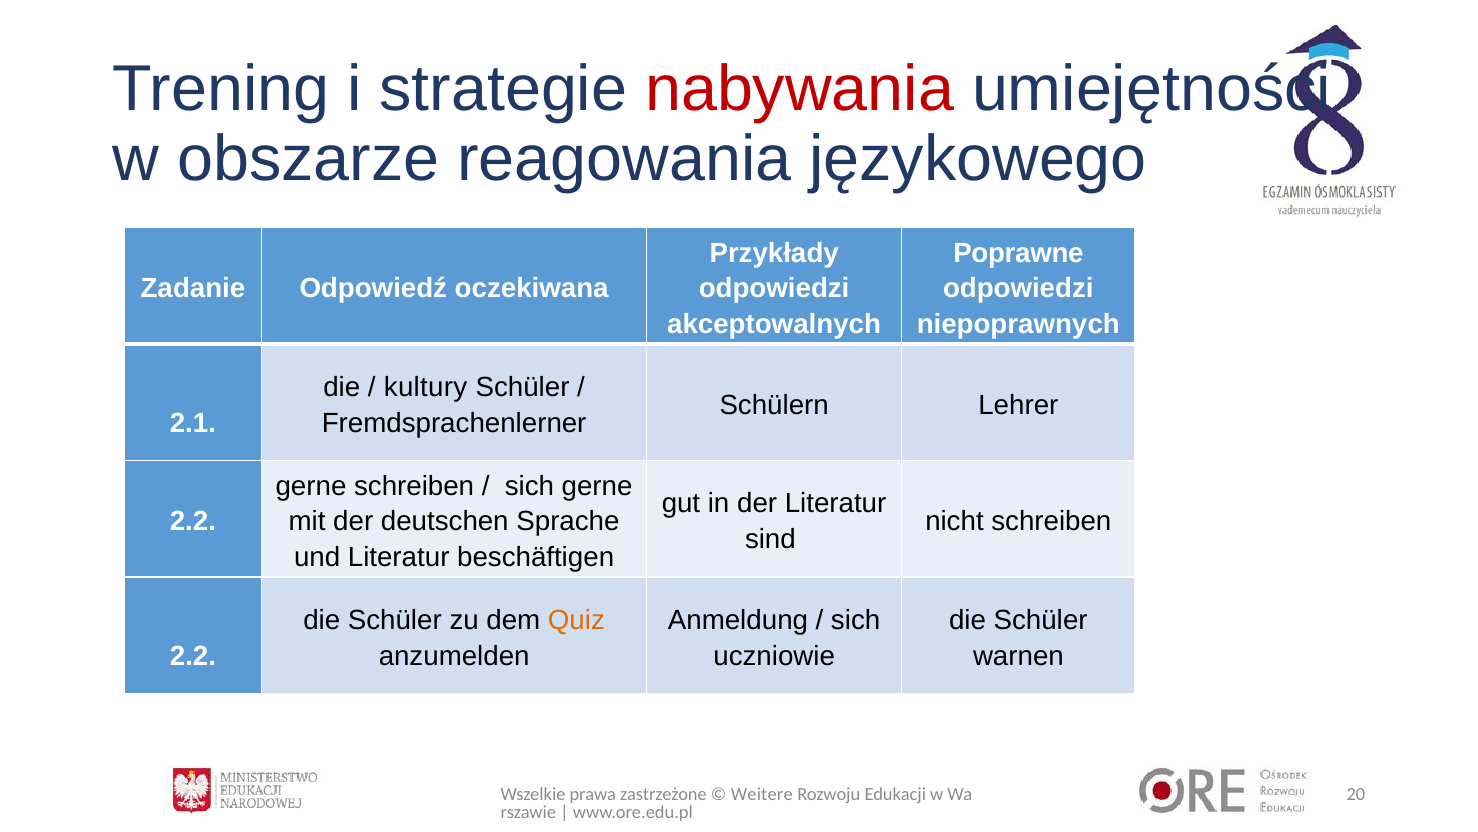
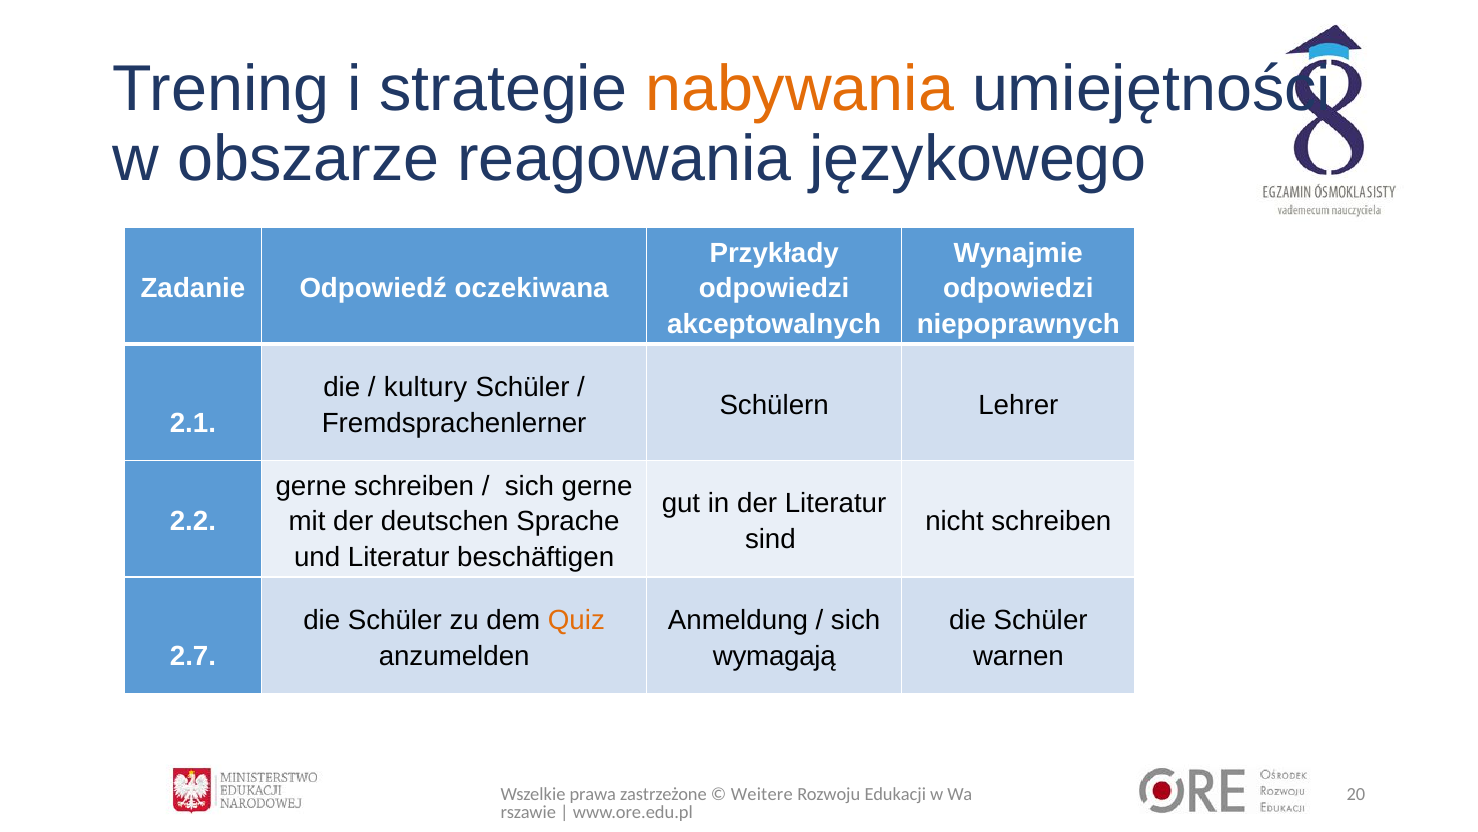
nabywania colour: red -> orange (800, 89)
Poprawne: Poprawne -> Wynajmie (1018, 253)
2.2: 2.2 -> 2.7 (193, 655)
uczniowie: uczniowie -> wymagają (774, 655)
